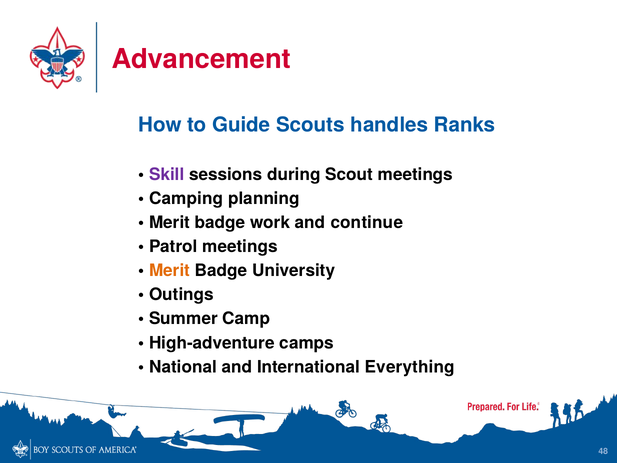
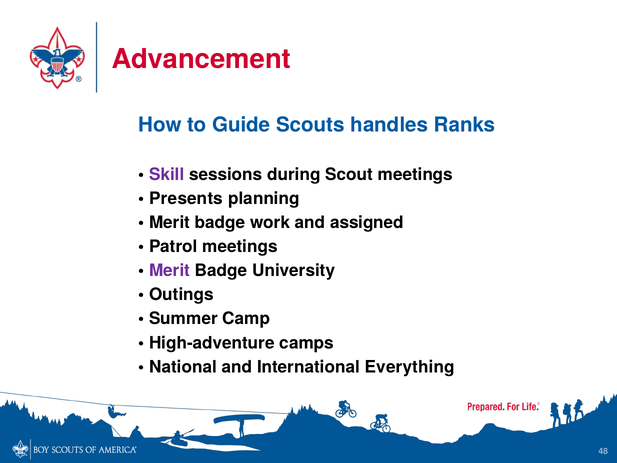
Camping: Camping -> Presents (186, 199)
continue: continue -> assigned (367, 223)
Merit colour: orange -> purple (170, 271)
